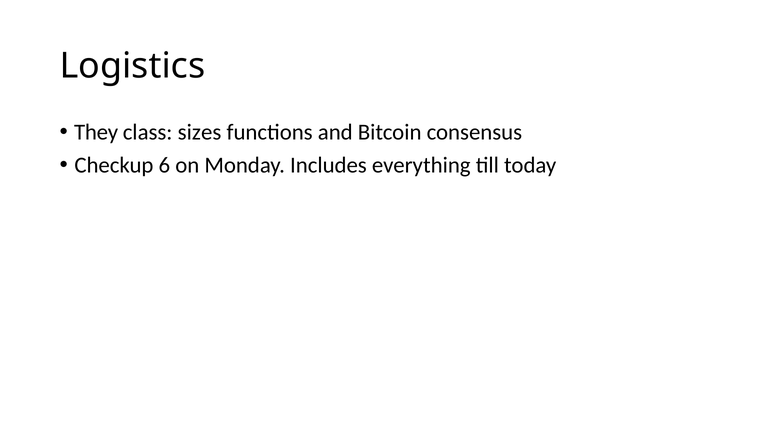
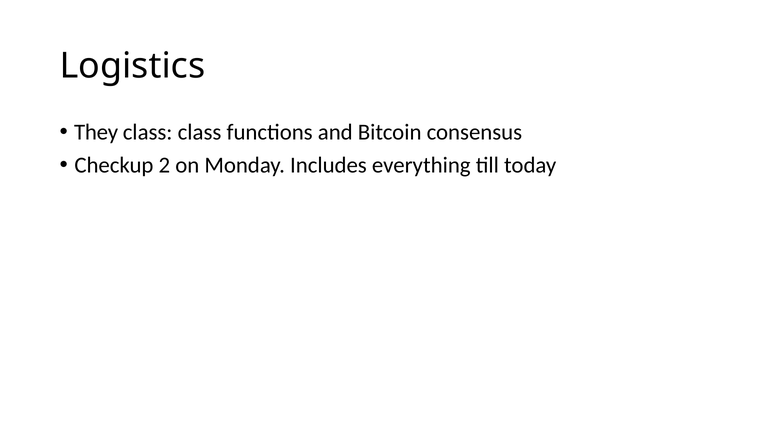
class sizes: sizes -> class (200, 132)
6: 6 -> 2 (164, 165)
